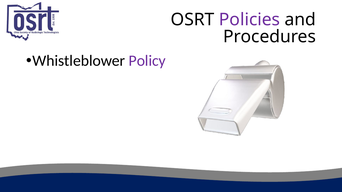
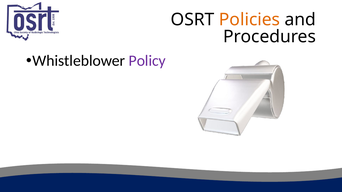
Policies colour: purple -> orange (249, 20)
